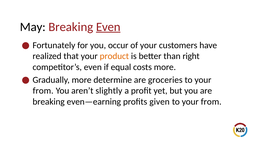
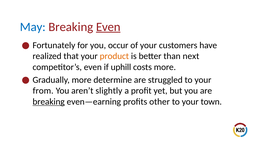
May colour: black -> blue (33, 27)
right: right -> next (191, 56)
equal: equal -> uphill (121, 67)
groceries: groceries -> struggled (165, 80)
breaking underline: none -> present (49, 102)
given: given -> other (160, 102)
from: from -> town (211, 102)
